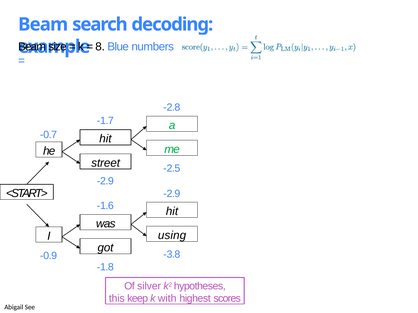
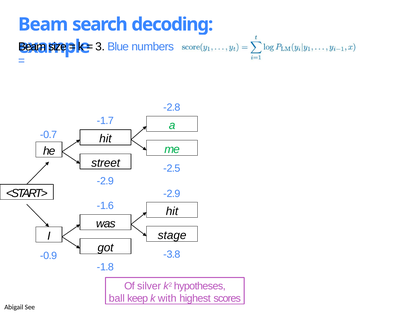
8: 8 -> 3 (100, 47)
using: using -> stage (172, 236)
this: this -> ball (117, 299)
